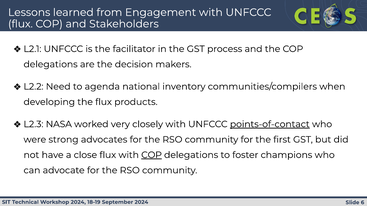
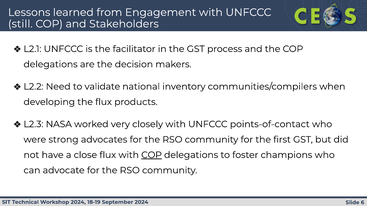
flux: flux -> still (20, 24)
agenda: agenda -> validate (102, 87)
points-of-contact underline: present -> none (270, 124)
